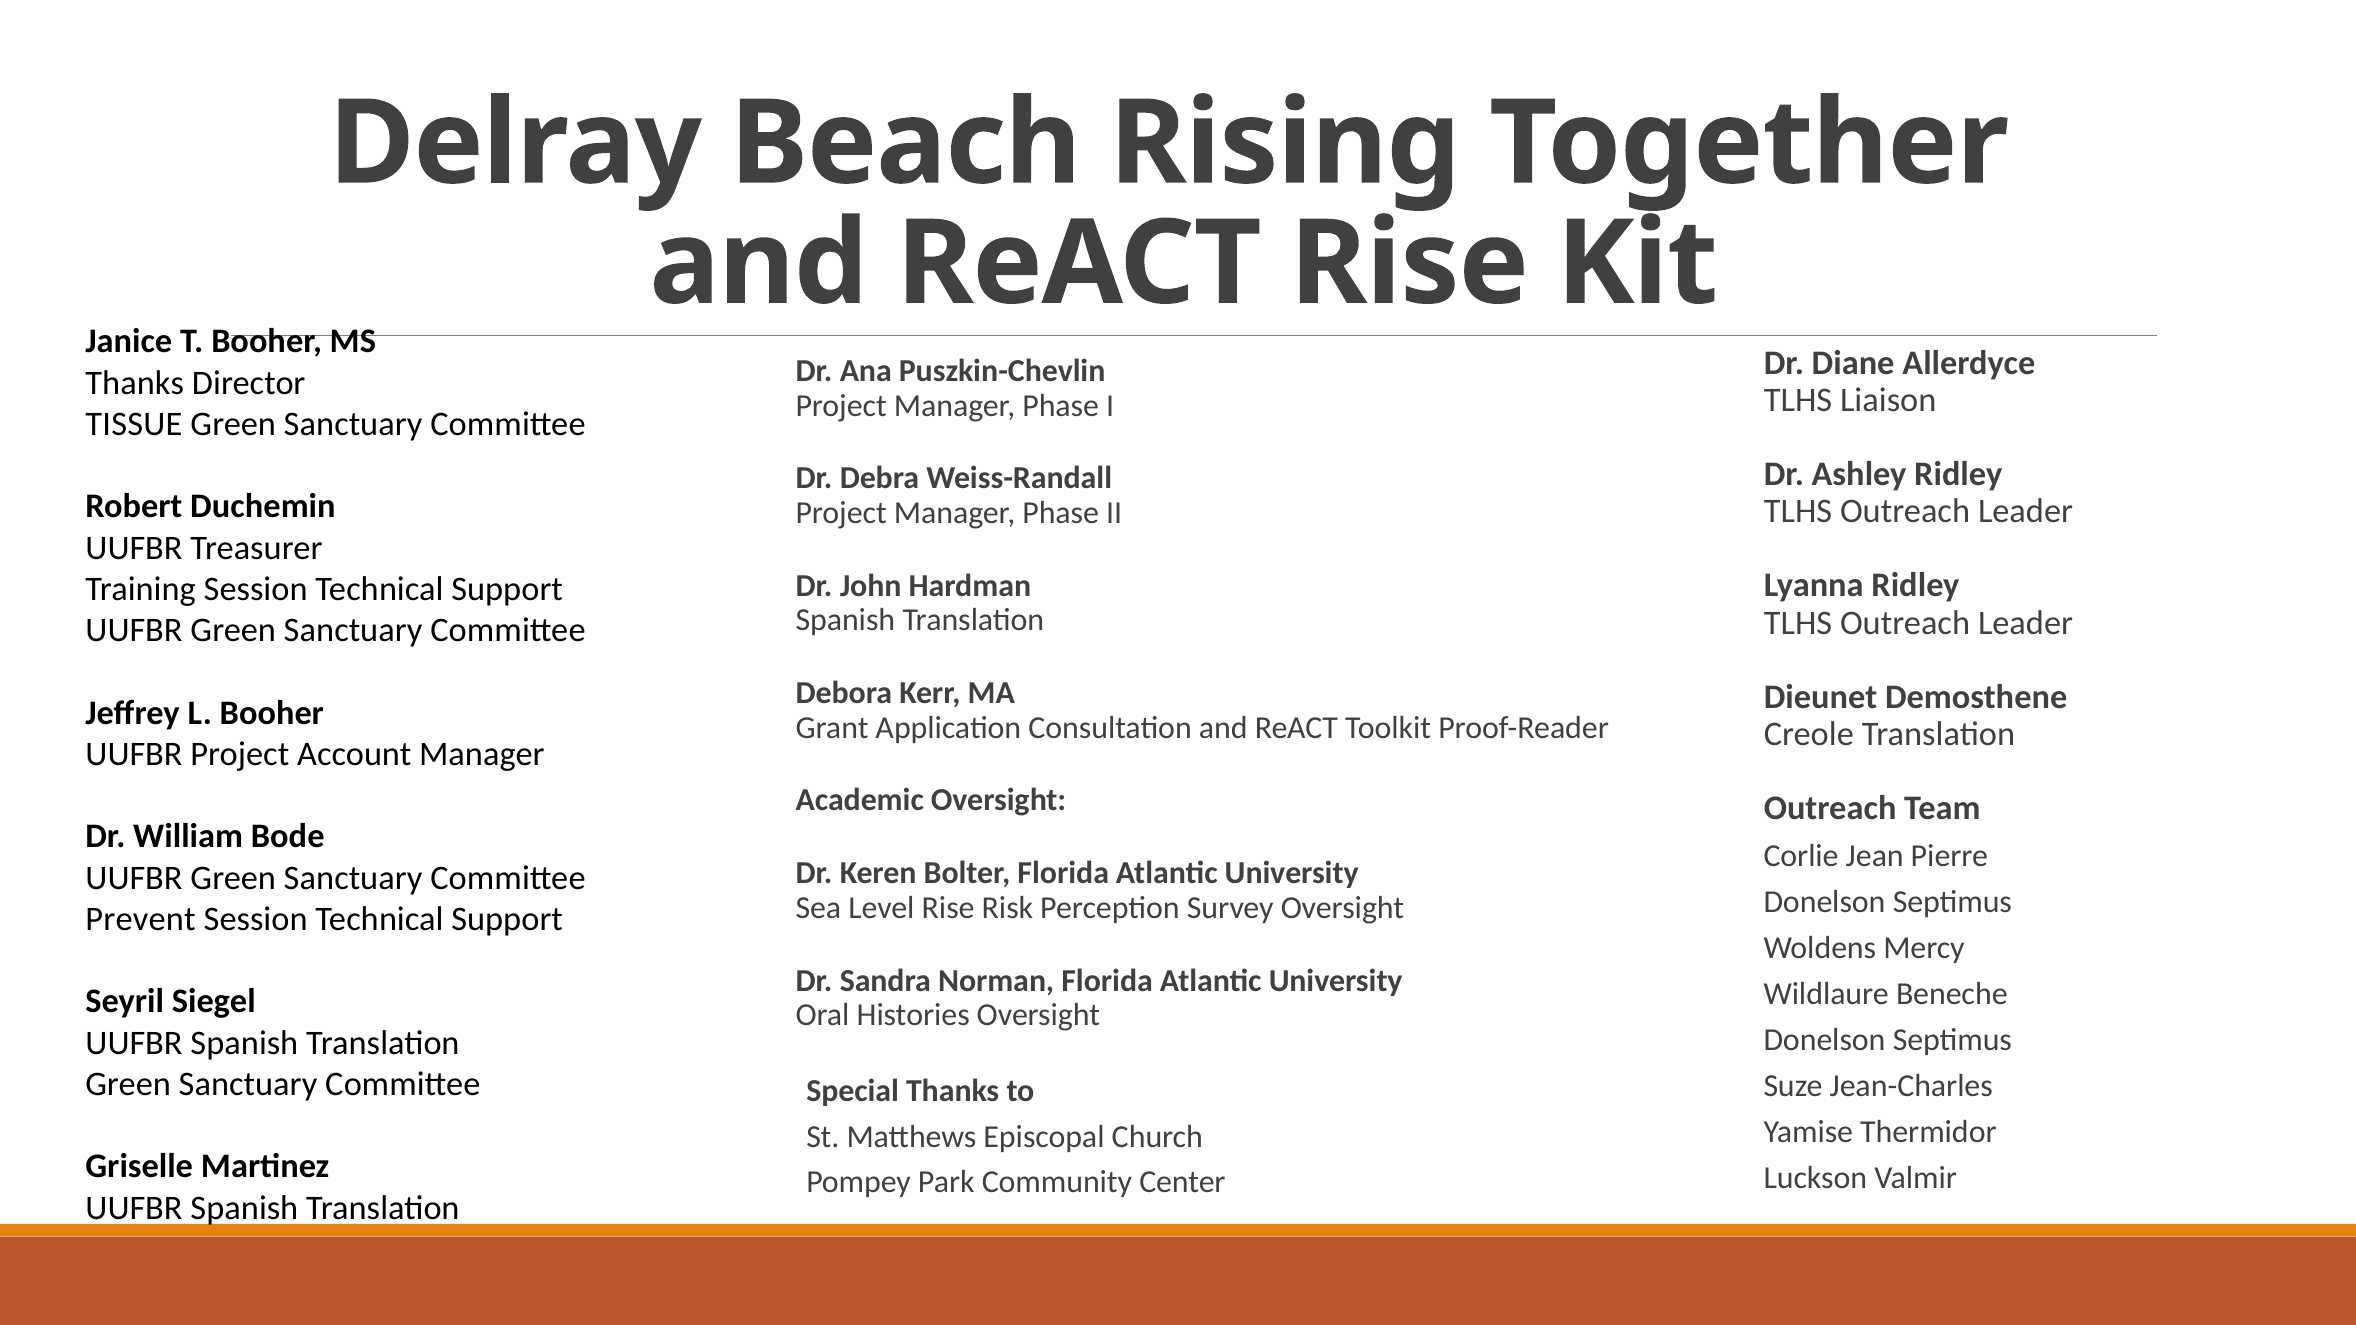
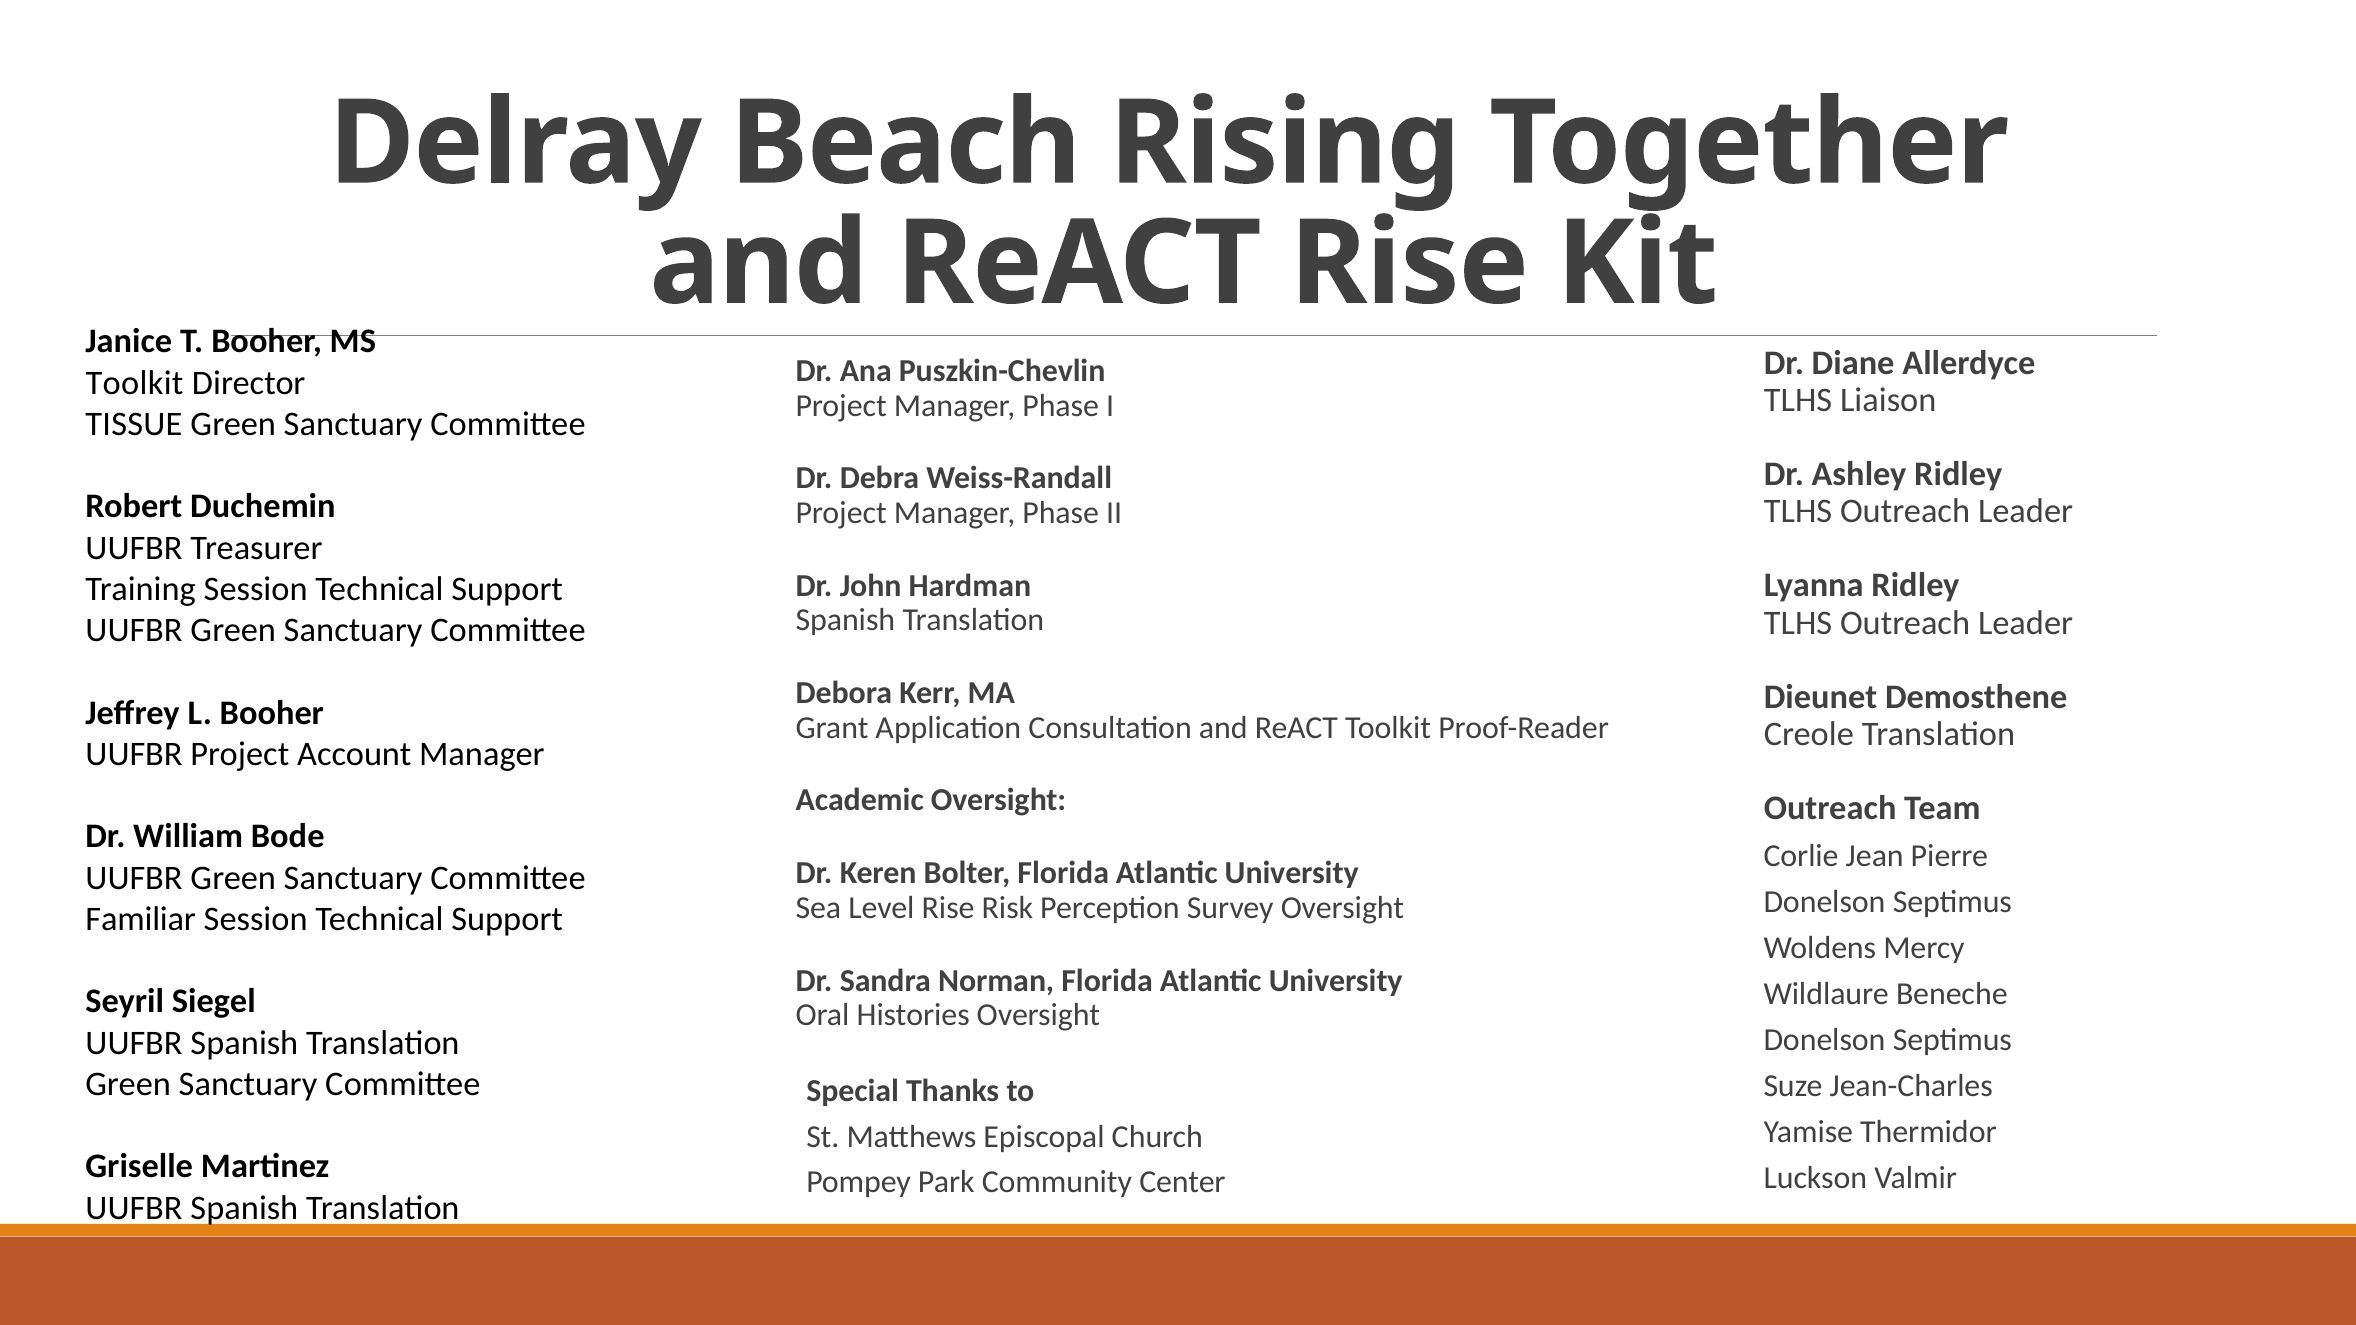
Thanks: Thanks -> Toolkit (135, 383)
Prevent: Prevent -> Familiar (141, 919)
